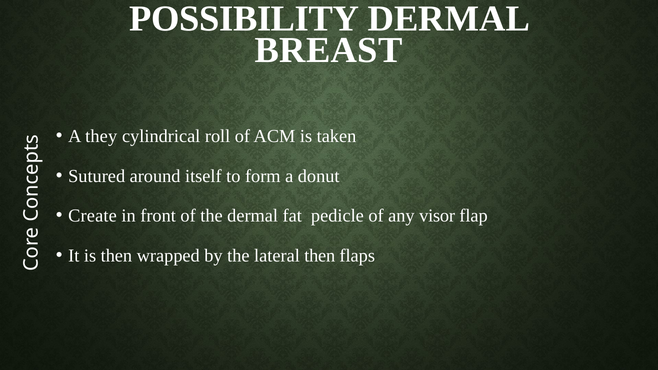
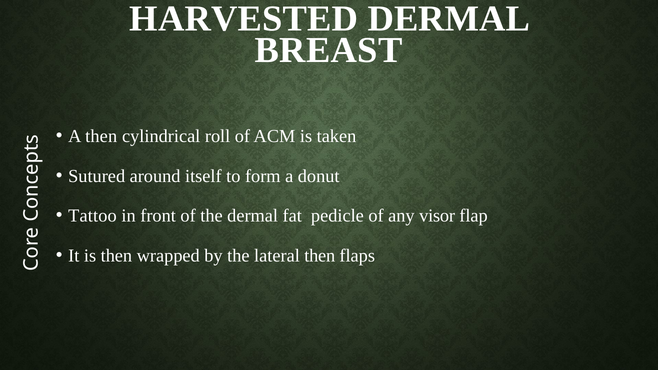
POSSIBILITY: POSSIBILITY -> HARVESTED (244, 19)
A they: they -> then (101, 136)
Create: Create -> Tattoo (92, 216)
